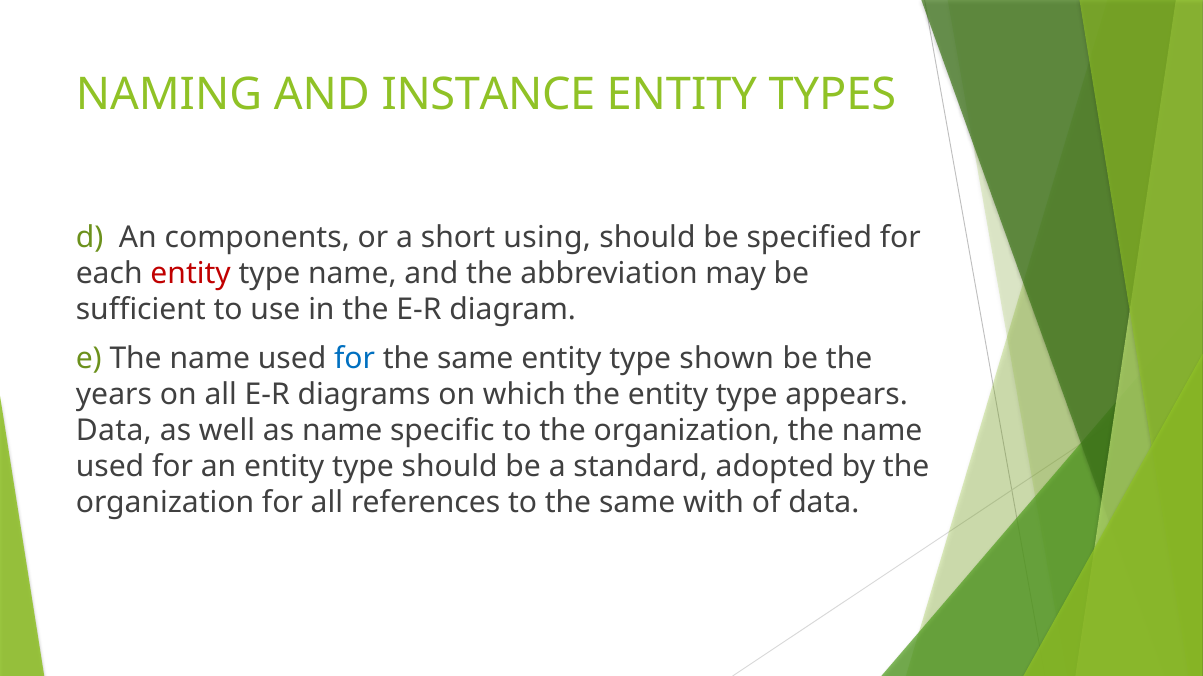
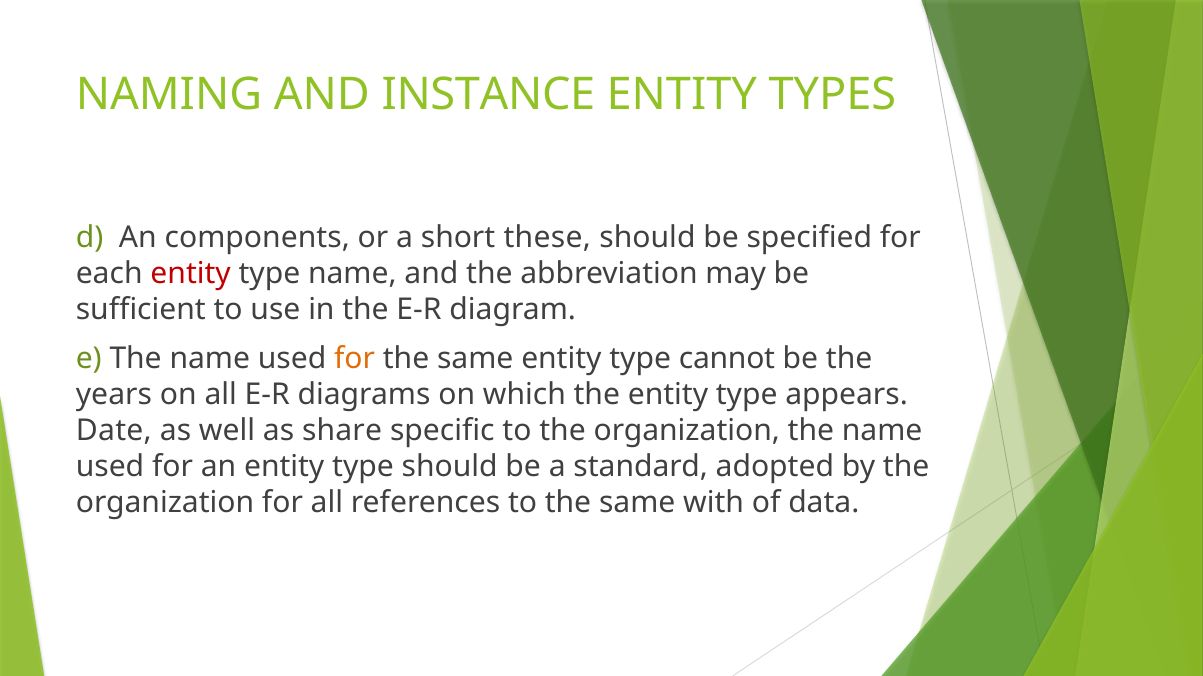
using: using -> these (547, 238)
for colour: blue -> orange (355, 359)
shown: shown -> cannot (727, 359)
Data: Data -> Date (114, 431)
as name: name -> share (342, 431)
